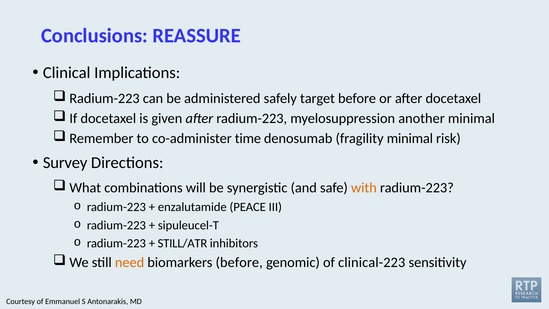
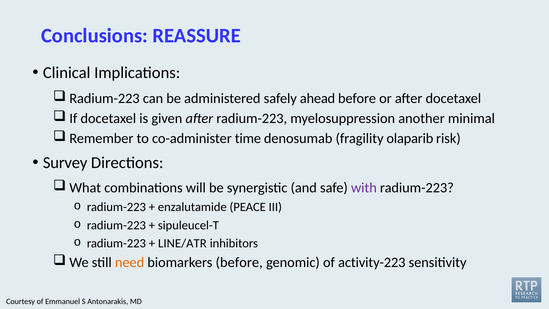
target: target -> ahead (318, 98)
fragility minimal: minimal -> olaparib (410, 138)
with colour: orange -> purple (364, 188)
STILL/ATR: STILL/ATR -> LINE/ATR (182, 243)
clinical-223: clinical-223 -> activity-223 (372, 262)
